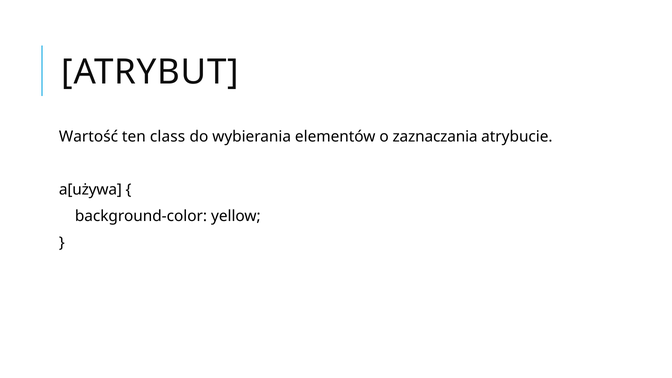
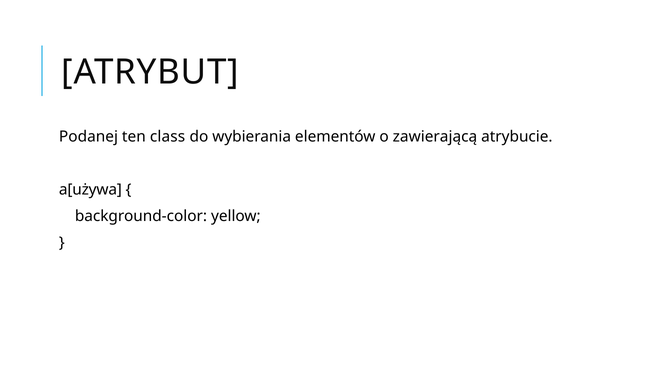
Wartość: Wartość -> Podanej (89, 137)
zaznaczania: zaznaczania -> zawierającą (435, 137)
